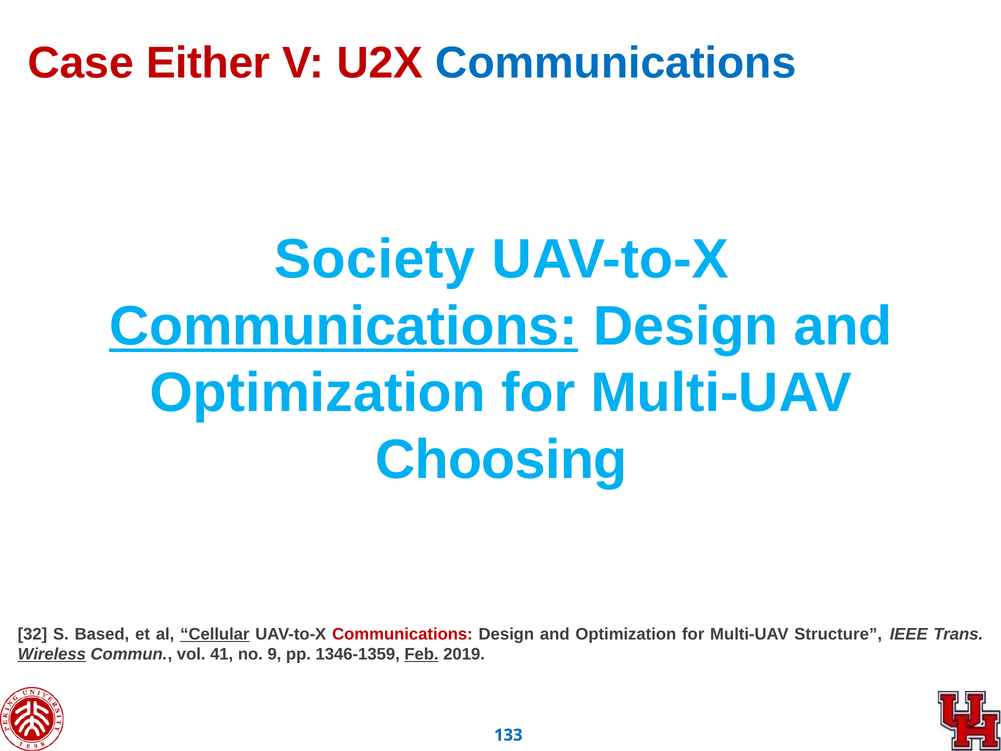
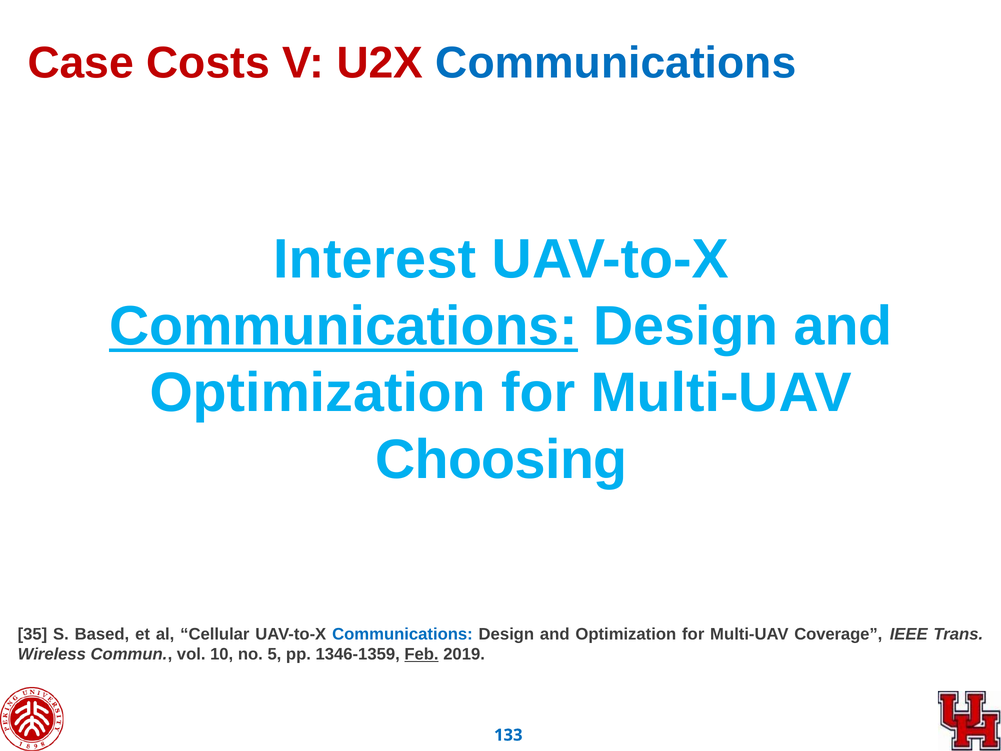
Either: Either -> Costs (208, 63)
Society: Society -> Interest (375, 259)
32: 32 -> 35 (32, 634)
Cellular underline: present -> none (215, 634)
Communications colour: red -> blue (402, 634)
Structure: Structure -> Coverage (838, 634)
Wireless underline: present -> none (52, 654)
41: 41 -> 10 (222, 654)
9: 9 -> 5 (274, 654)
